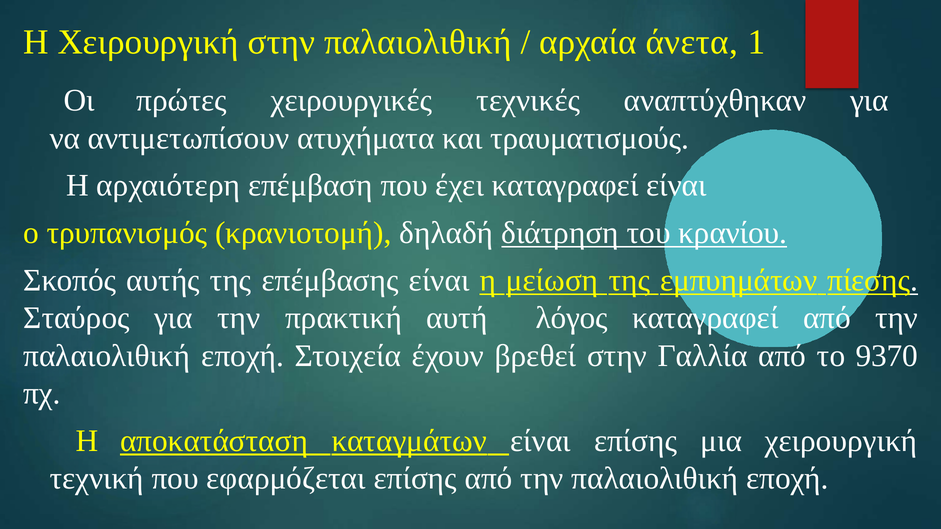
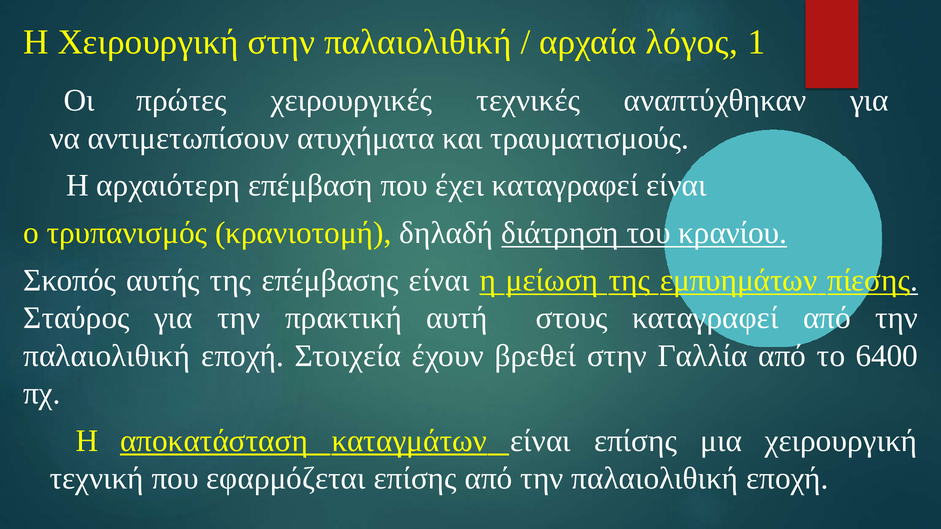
άνετα: άνετα -> λόγος (692, 42)
λόγος: λόγος -> στους (572, 318)
9370: 9370 -> 6400 (887, 356)
